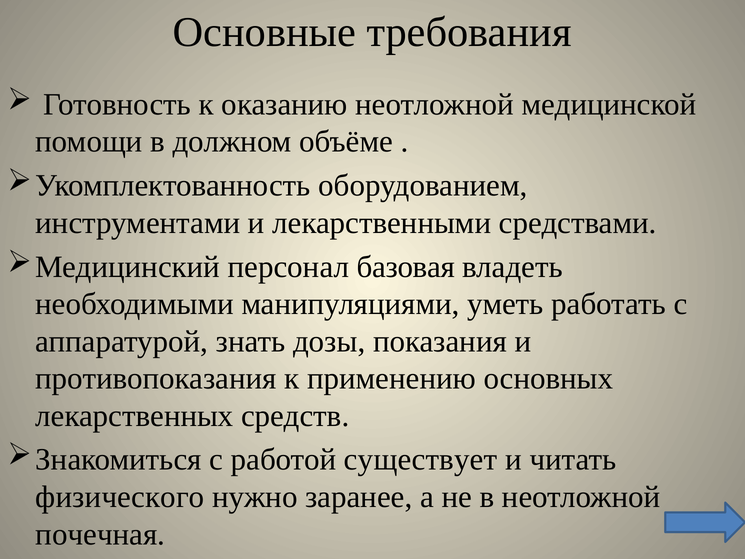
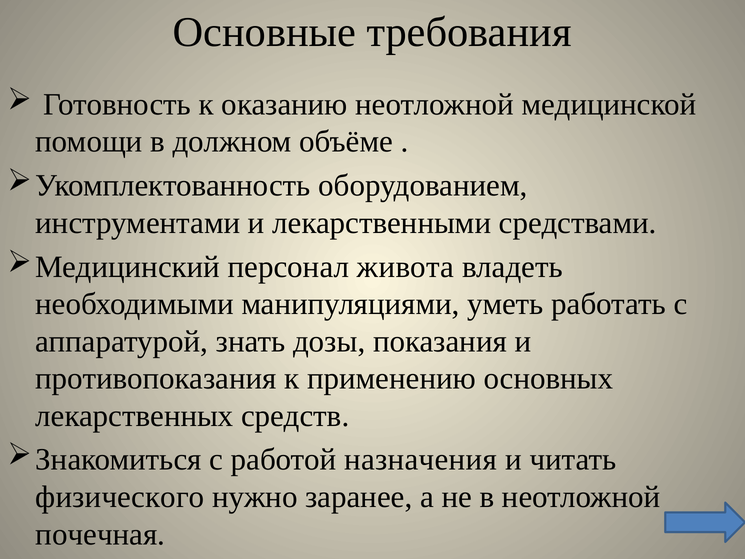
базовая: базовая -> живота (405, 267)
существует: существует -> назначения (421, 460)
